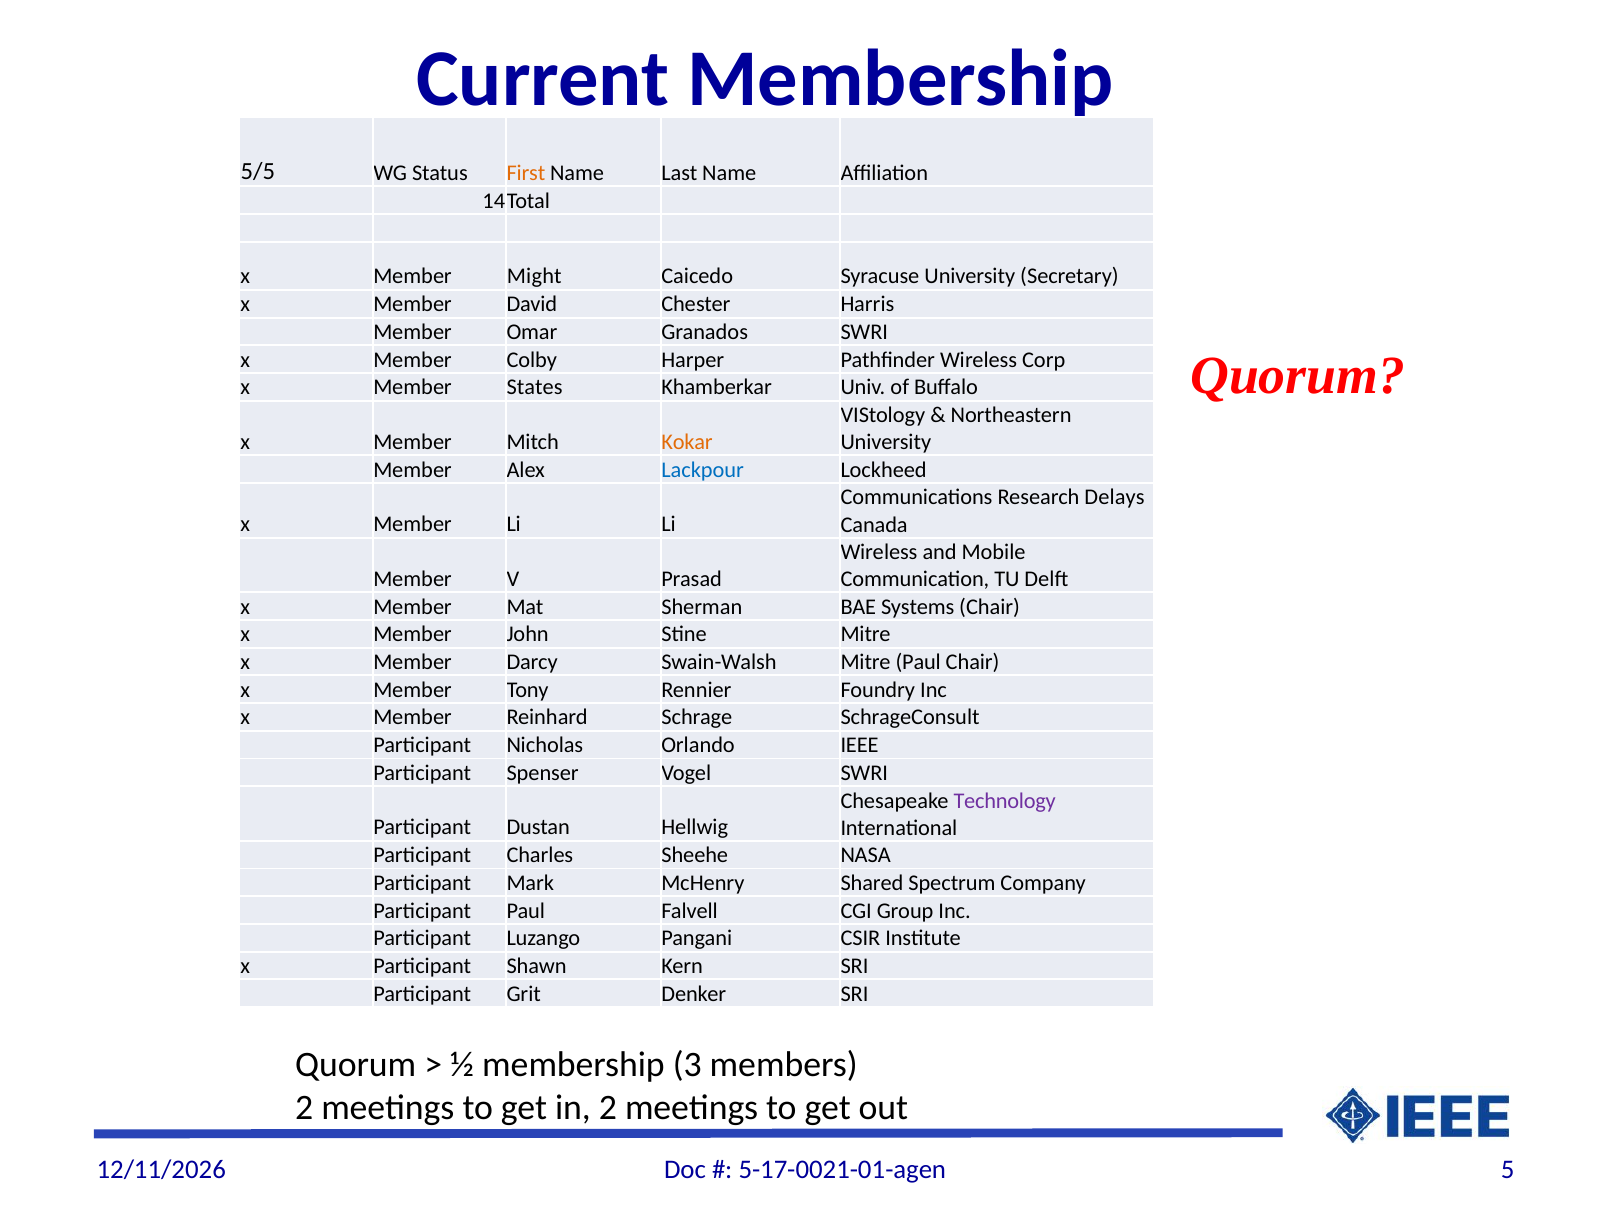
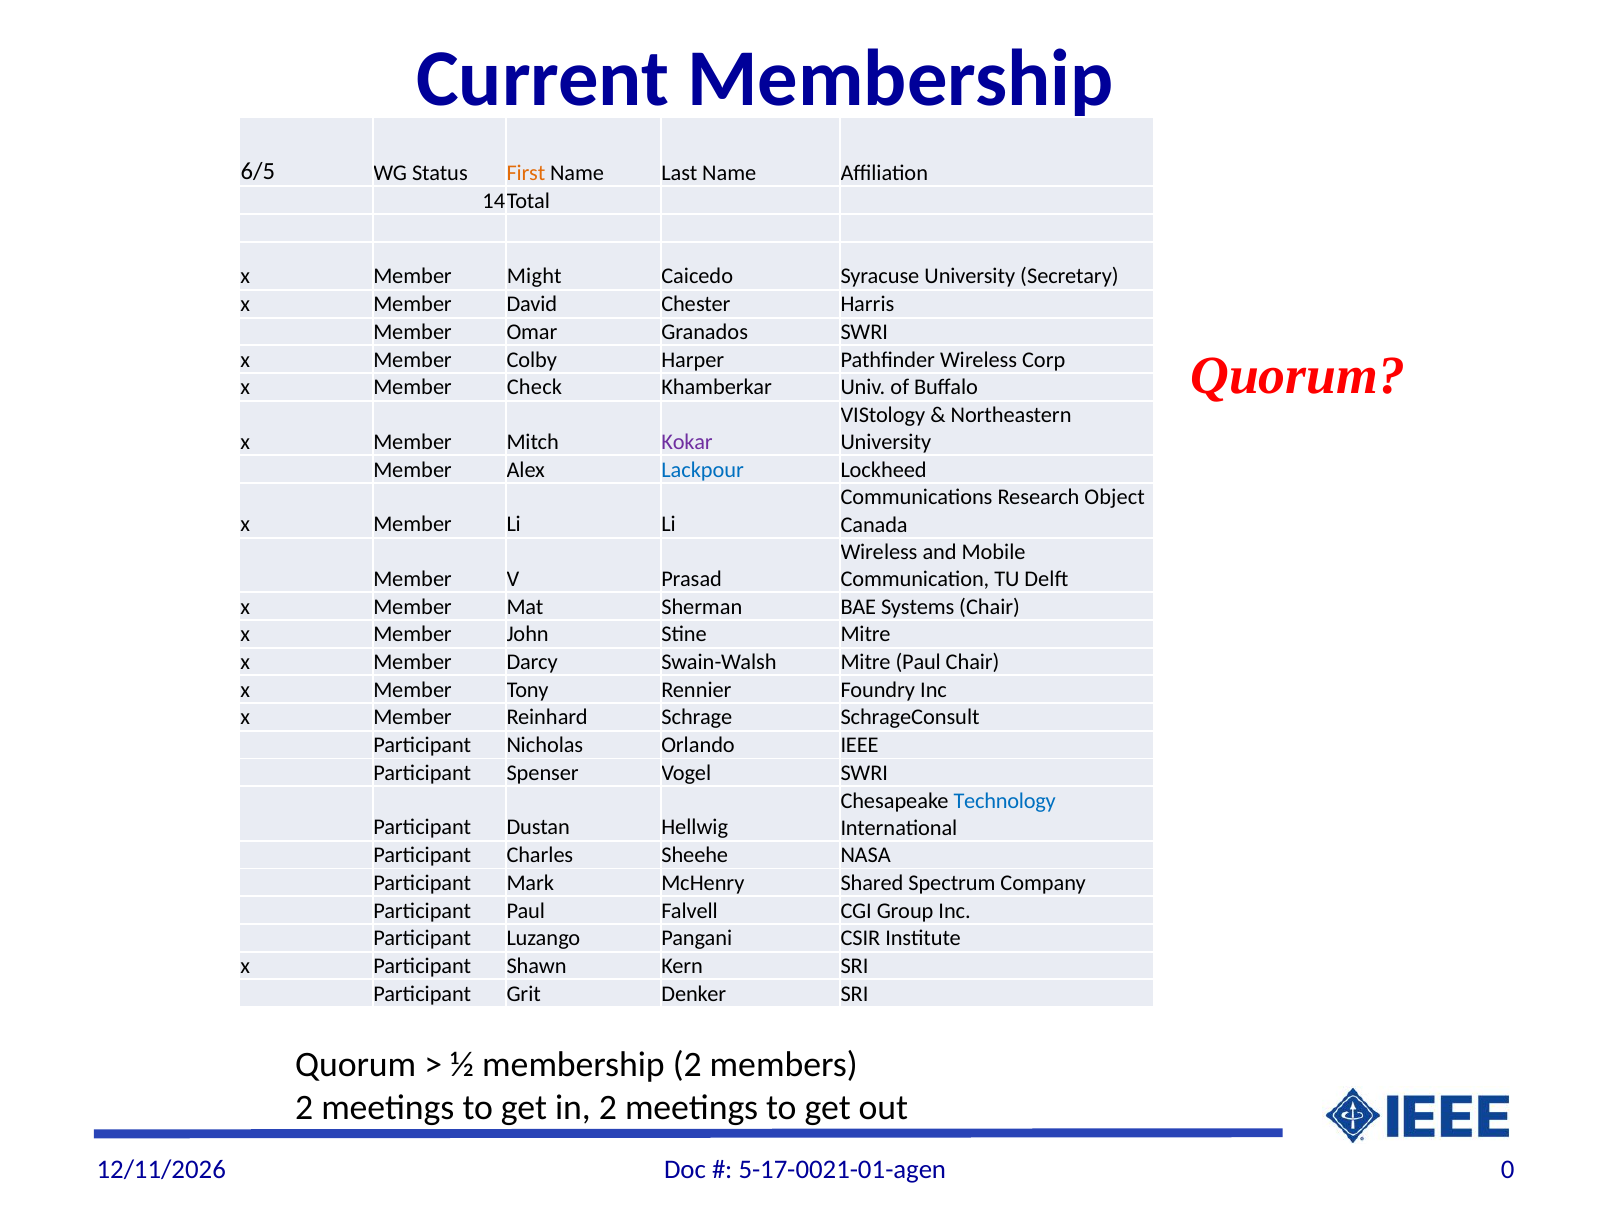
5/5: 5/5 -> 6/5 (258, 172)
States: States -> Check (534, 388)
Kokar colour: orange -> purple (687, 442)
Delays: Delays -> Object (1115, 498)
Technology colour: purple -> blue (1005, 801)
membership 3: 3 -> 2 (687, 1065)
5: 5 -> 0 (1508, 1170)
